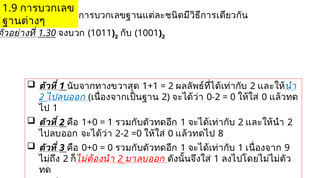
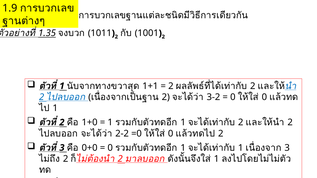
1.30: 1.30 -> 1.35 (47, 33)
0-2: 0-2 -> 3-2 (213, 97)
8: 8 -> 2 (221, 134)
9: 9 -> 3 (287, 148)
